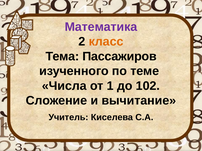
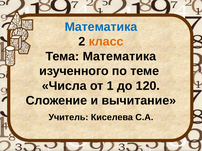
Математика colour: purple -> blue (101, 27)
Тема Пассажиров: Пассажиров -> Математика (119, 56)
102: 102 -> 120 (148, 86)
